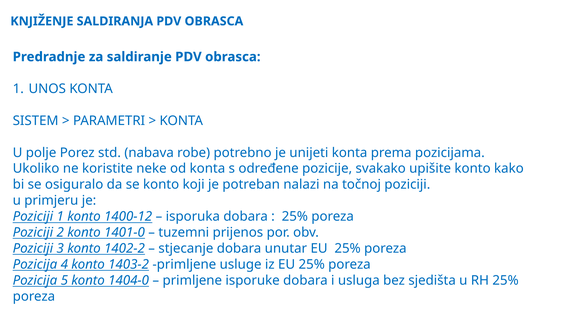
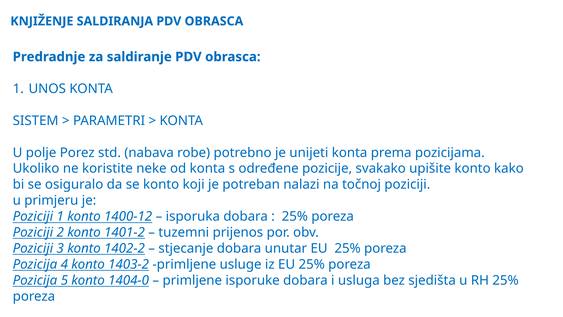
1401-0: 1401-0 -> 1401-2 (124, 232)
